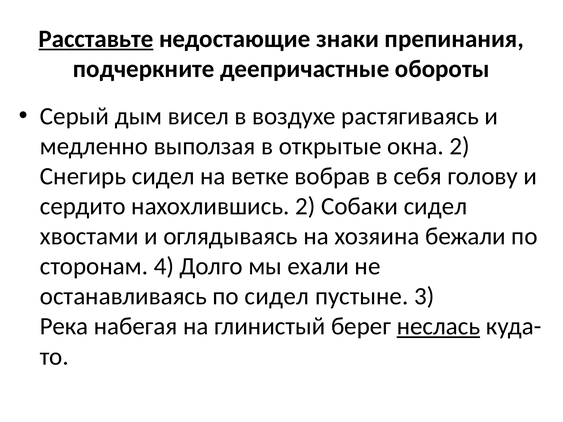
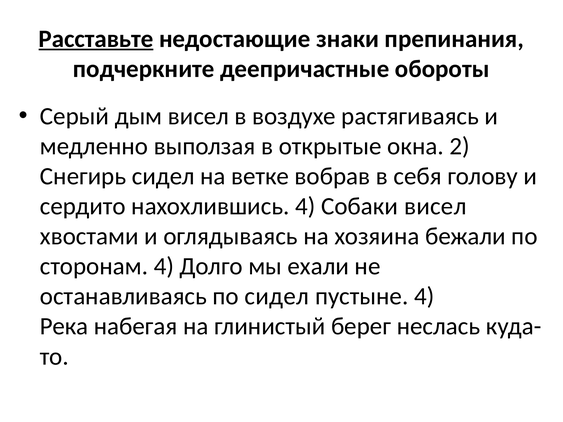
нахохлившись 2: 2 -> 4 (305, 206)
Собаки сидел: сидел -> висел (435, 206)
пустыне 3: 3 -> 4 (424, 297)
неслась underline: present -> none (438, 327)
